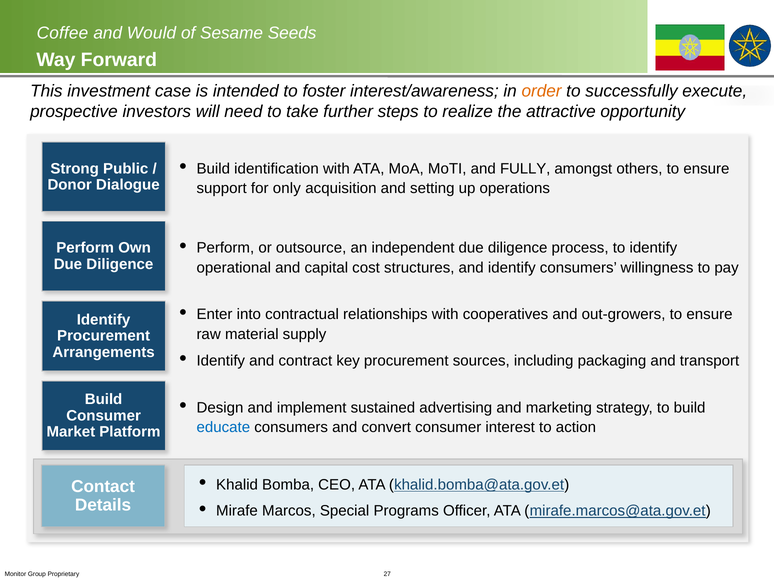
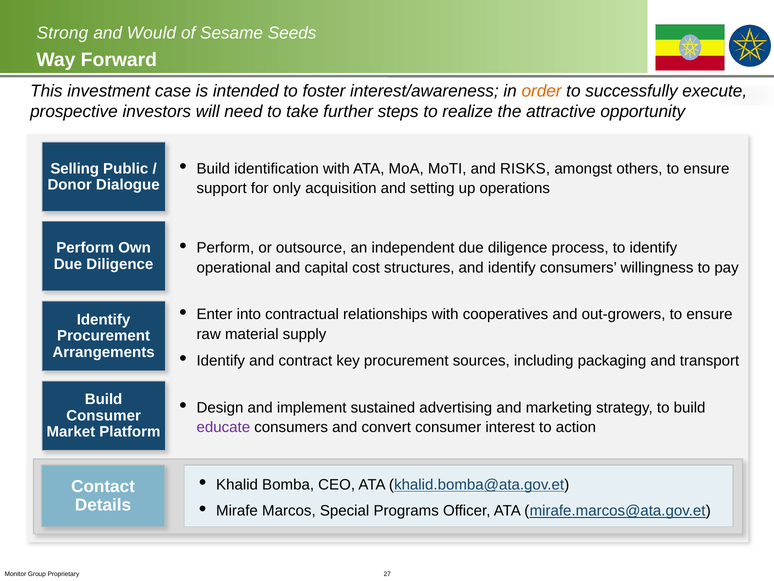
Coffee: Coffee -> Strong (62, 33)
Strong: Strong -> Selling (75, 168)
FULLY: FULLY -> RISKS (525, 168)
educate colour: blue -> purple (223, 427)
